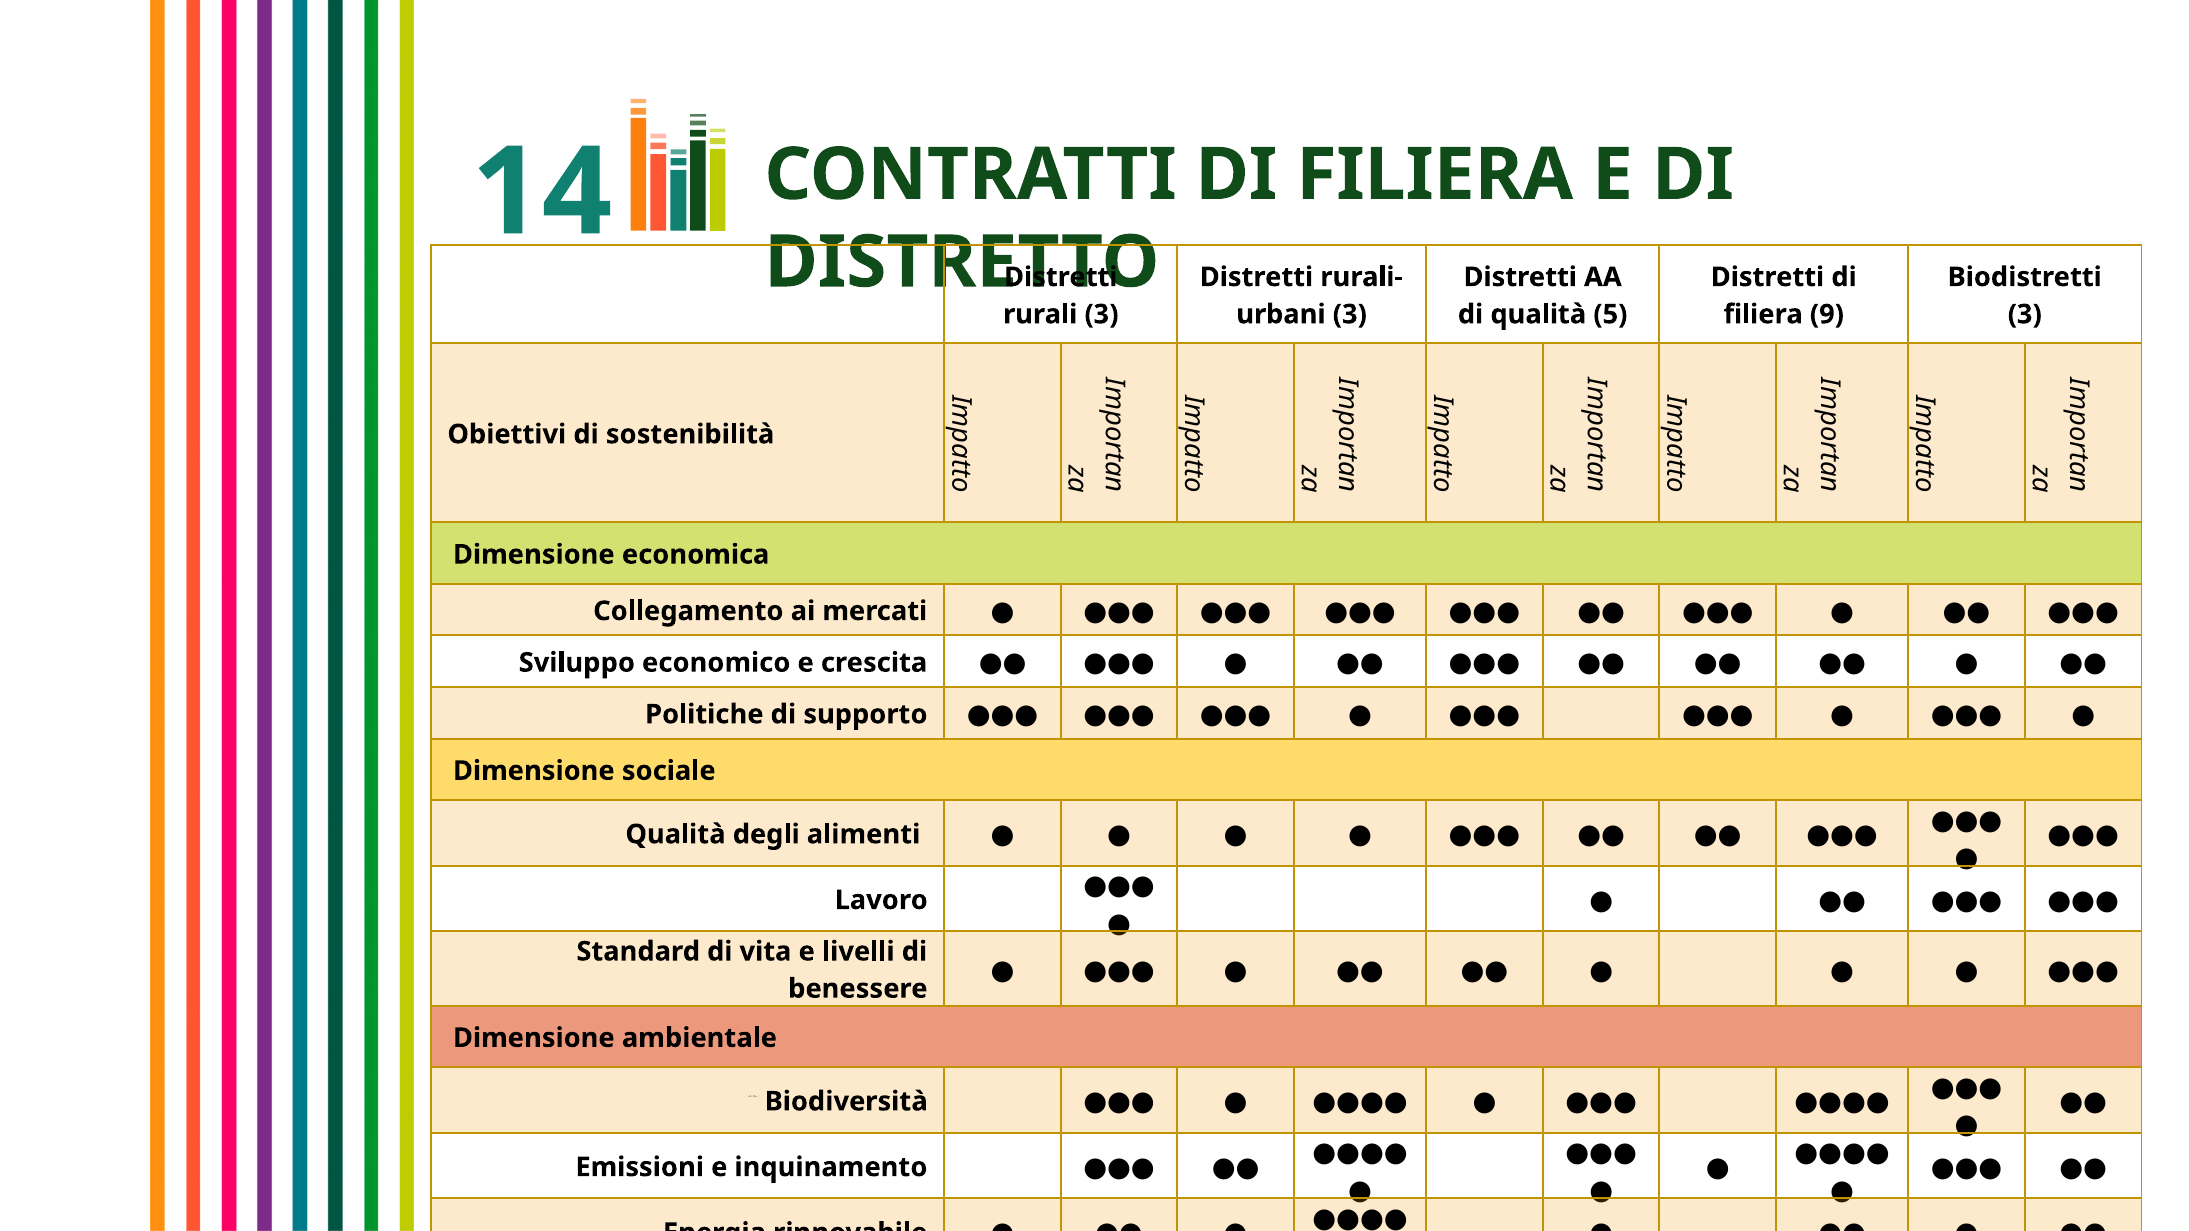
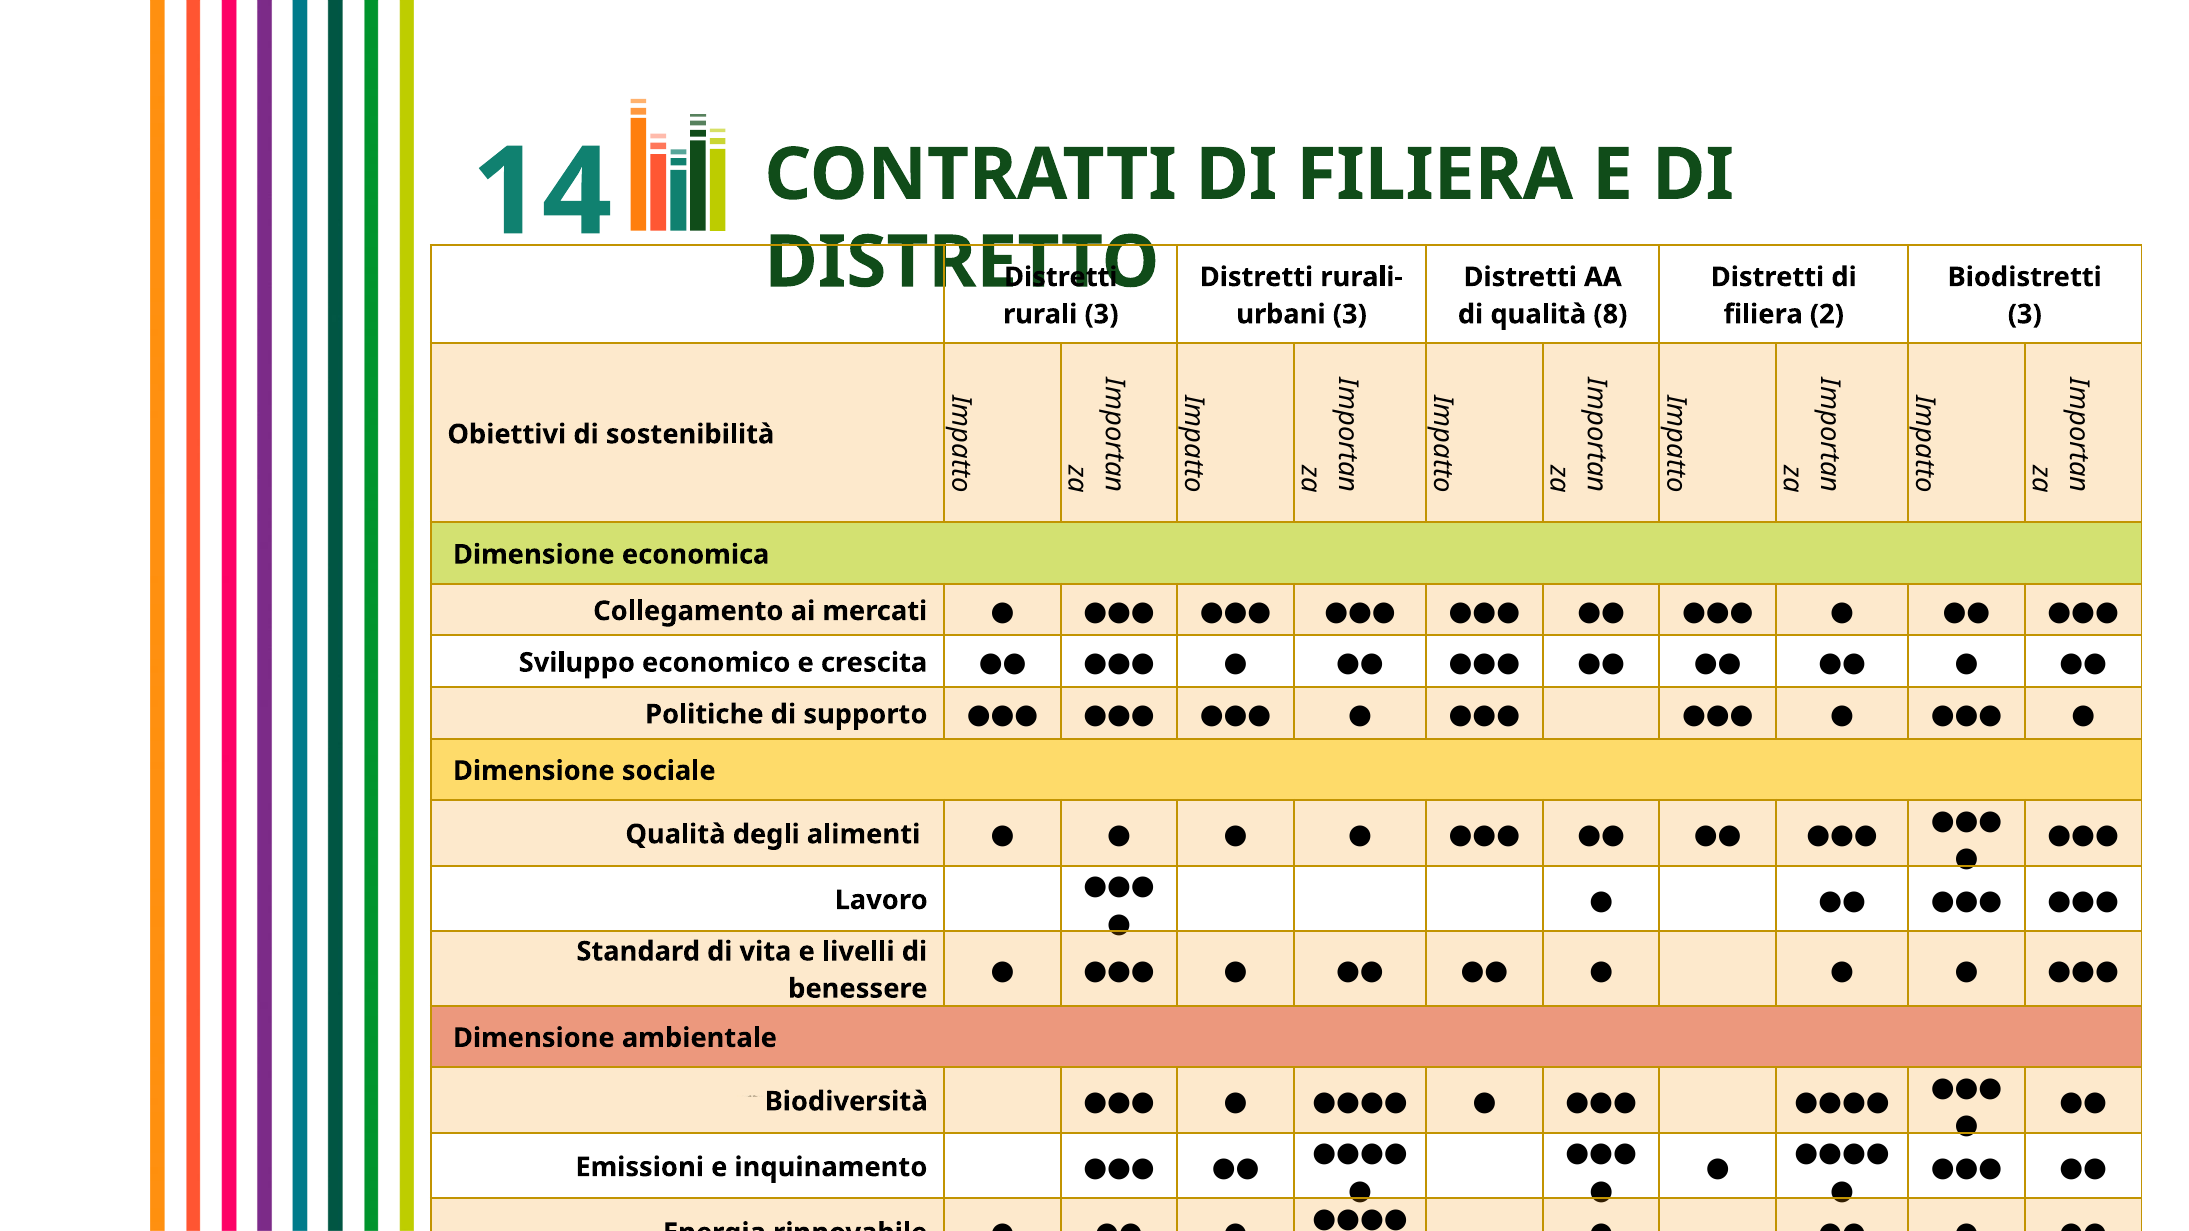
5: 5 -> 8 (1610, 314)
9: 9 -> 2 (1827, 314)
